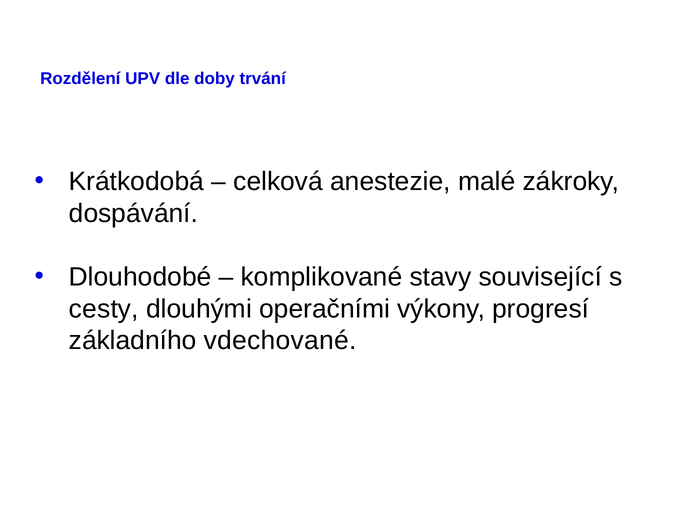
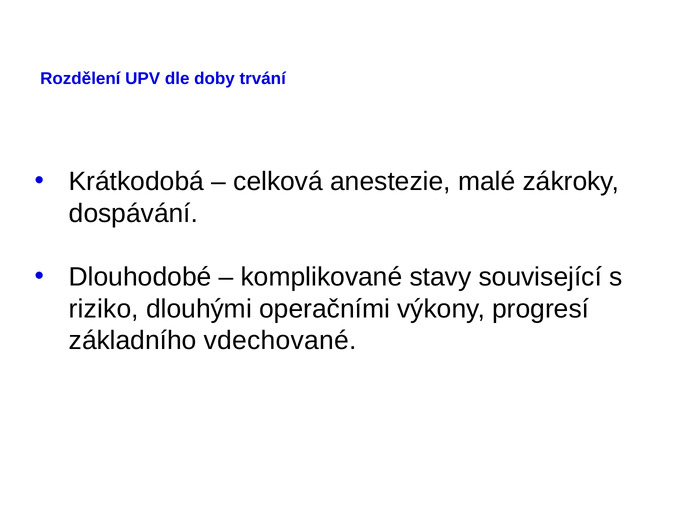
cesty: cesty -> riziko (104, 309)
